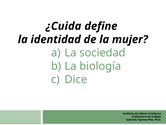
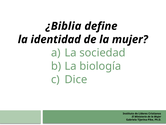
¿Cuida: ¿Cuida -> ¿Biblia (63, 26)
